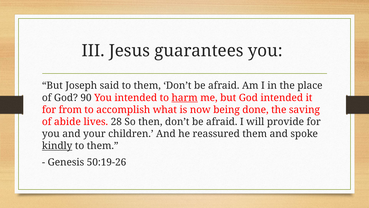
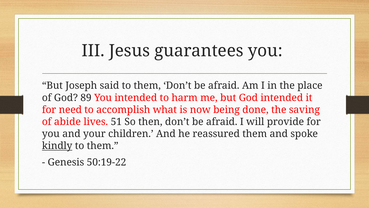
90: 90 -> 89 (86, 98)
harm underline: present -> none (185, 98)
from: from -> need (70, 110)
28: 28 -> 51 (116, 122)
50:19-26: 50:19-26 -> 50:19-22 (106, 162)
